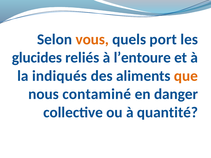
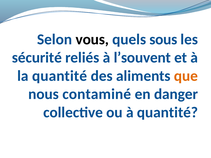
vous colour: orange -> black (92, 39)
port: port -> sous (163, 39)
glucides: glucides -> sécurité (37, 58)
l’entoure: l’entoure -> l’souvent (142, 58)
la indiqués: indiqués -> quantité (60, 76)
